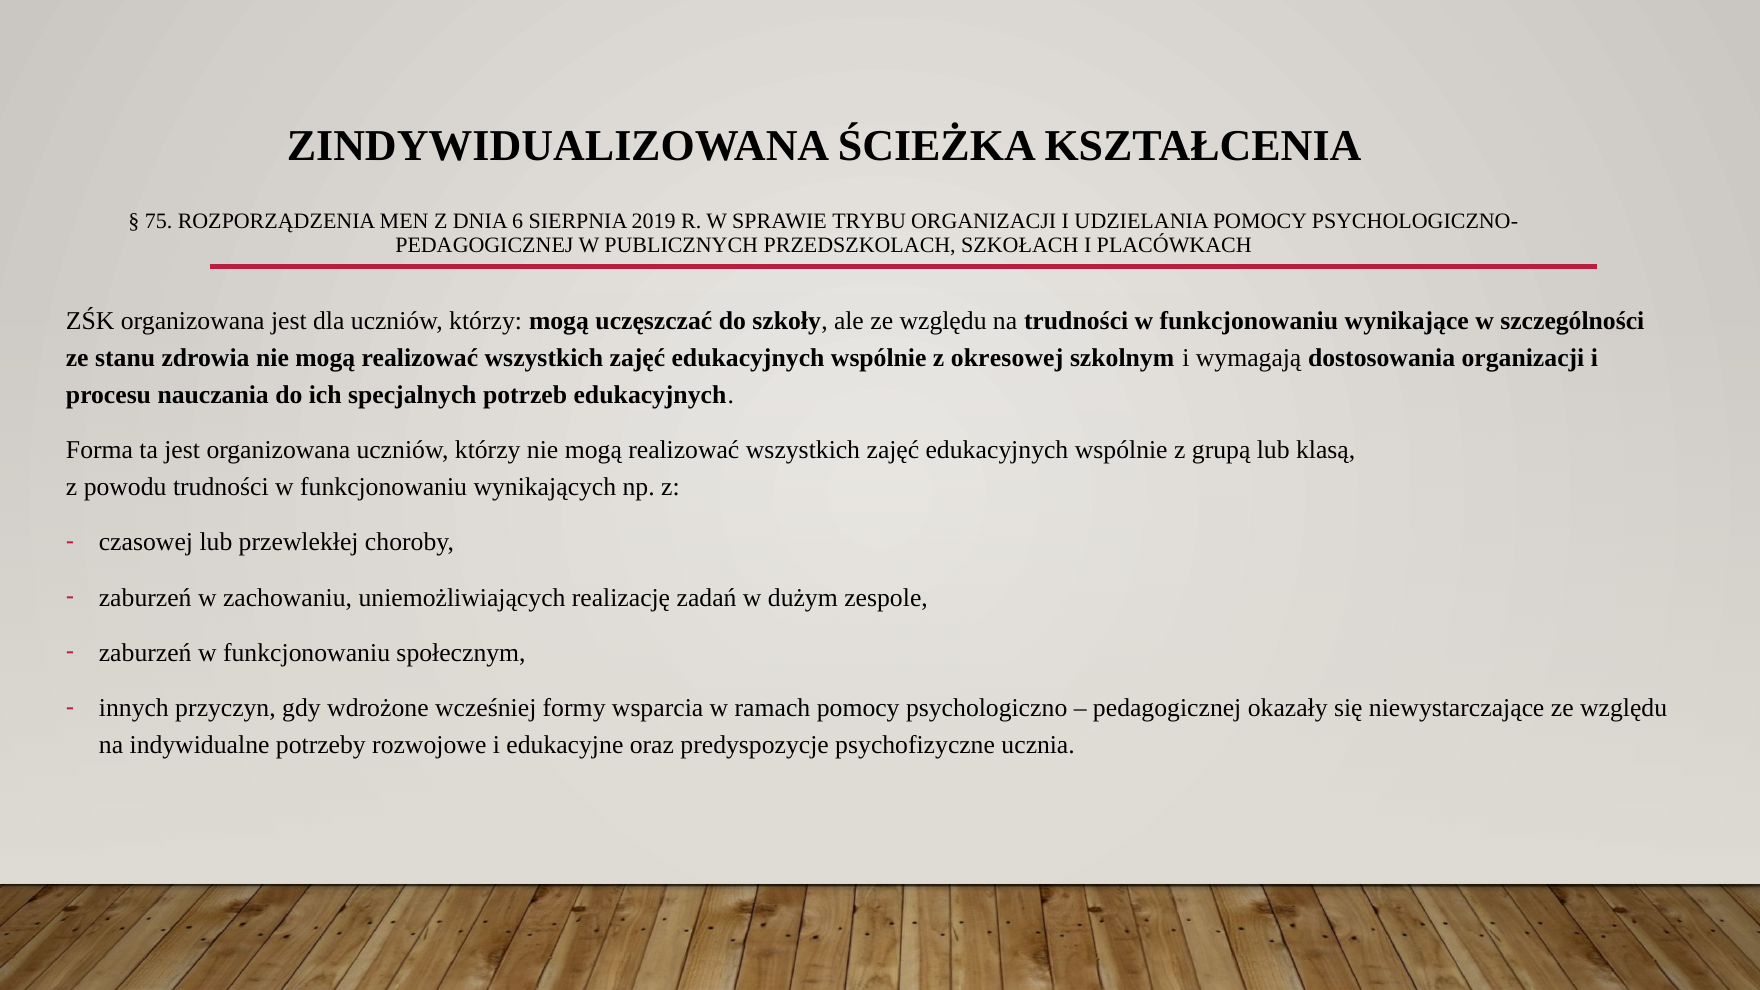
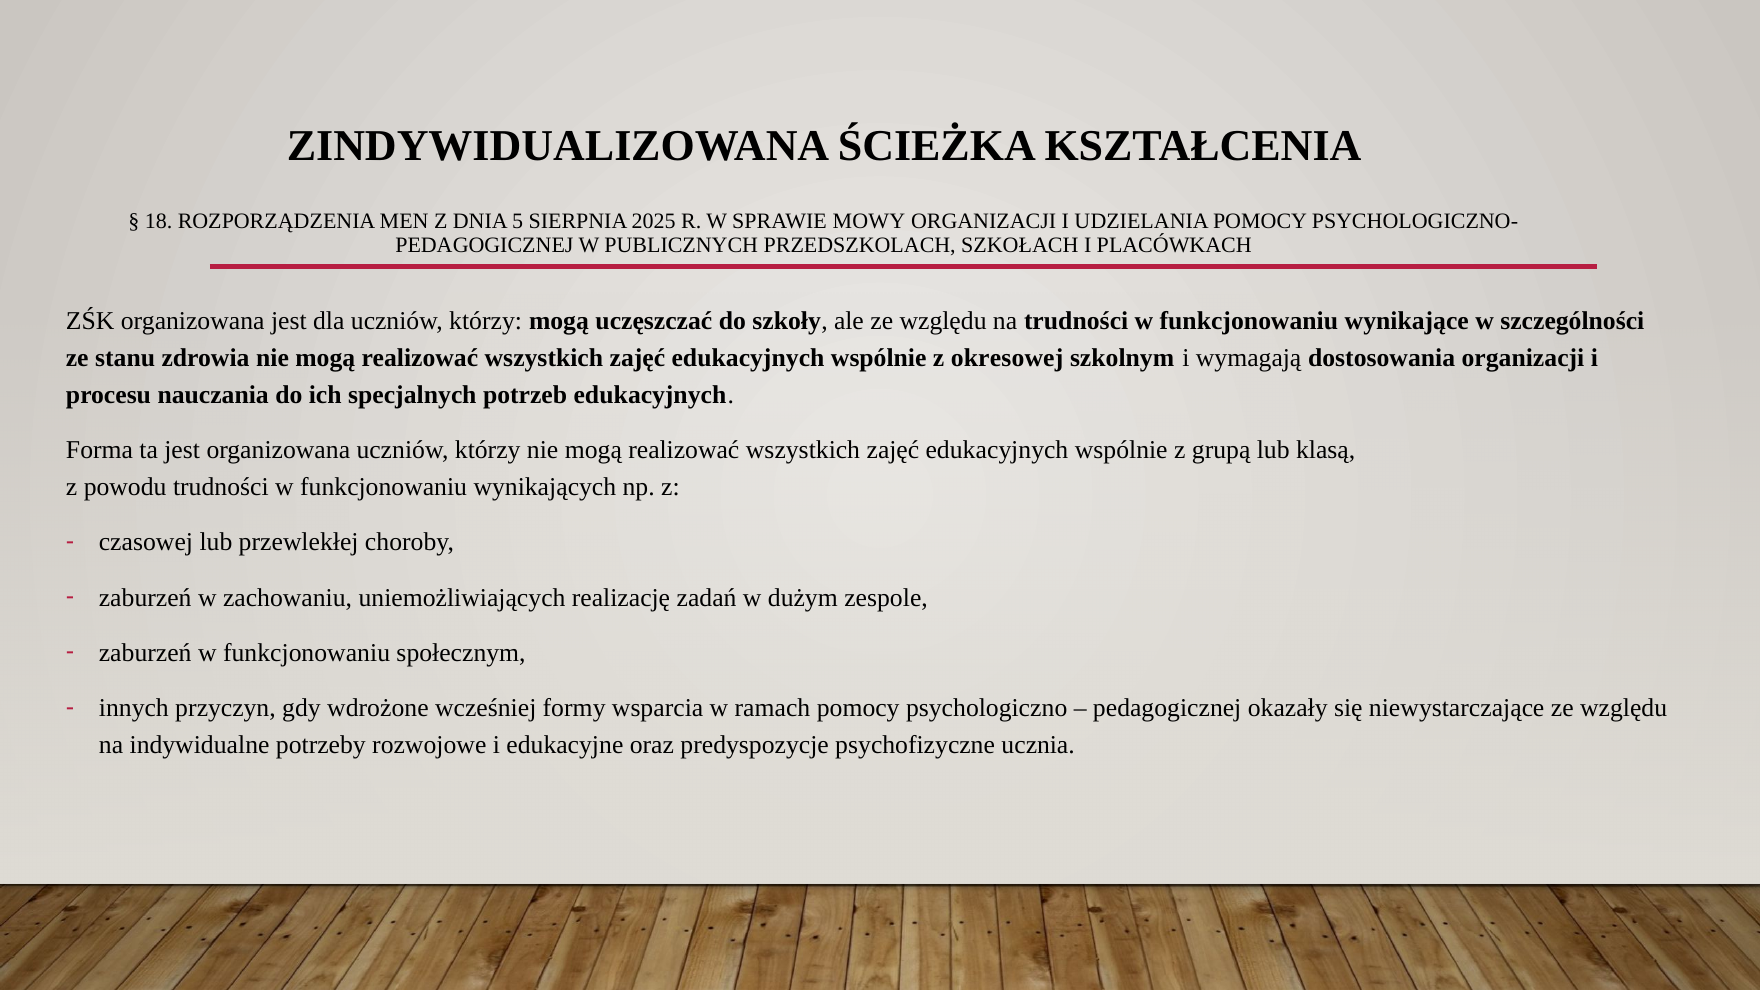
75: 75 -> 18 (159, 222)
6: 6 -> 5 (518, 222)
2019: 2019 -> 2025 (654, 222)
TRYBU: TRYBU -> MOWY (869, 222)
